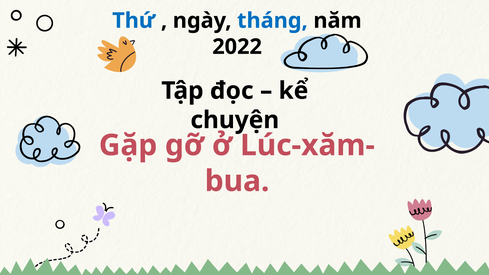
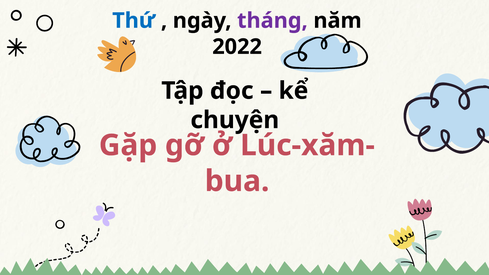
tháng colour: blue -> purple (272, 21)
